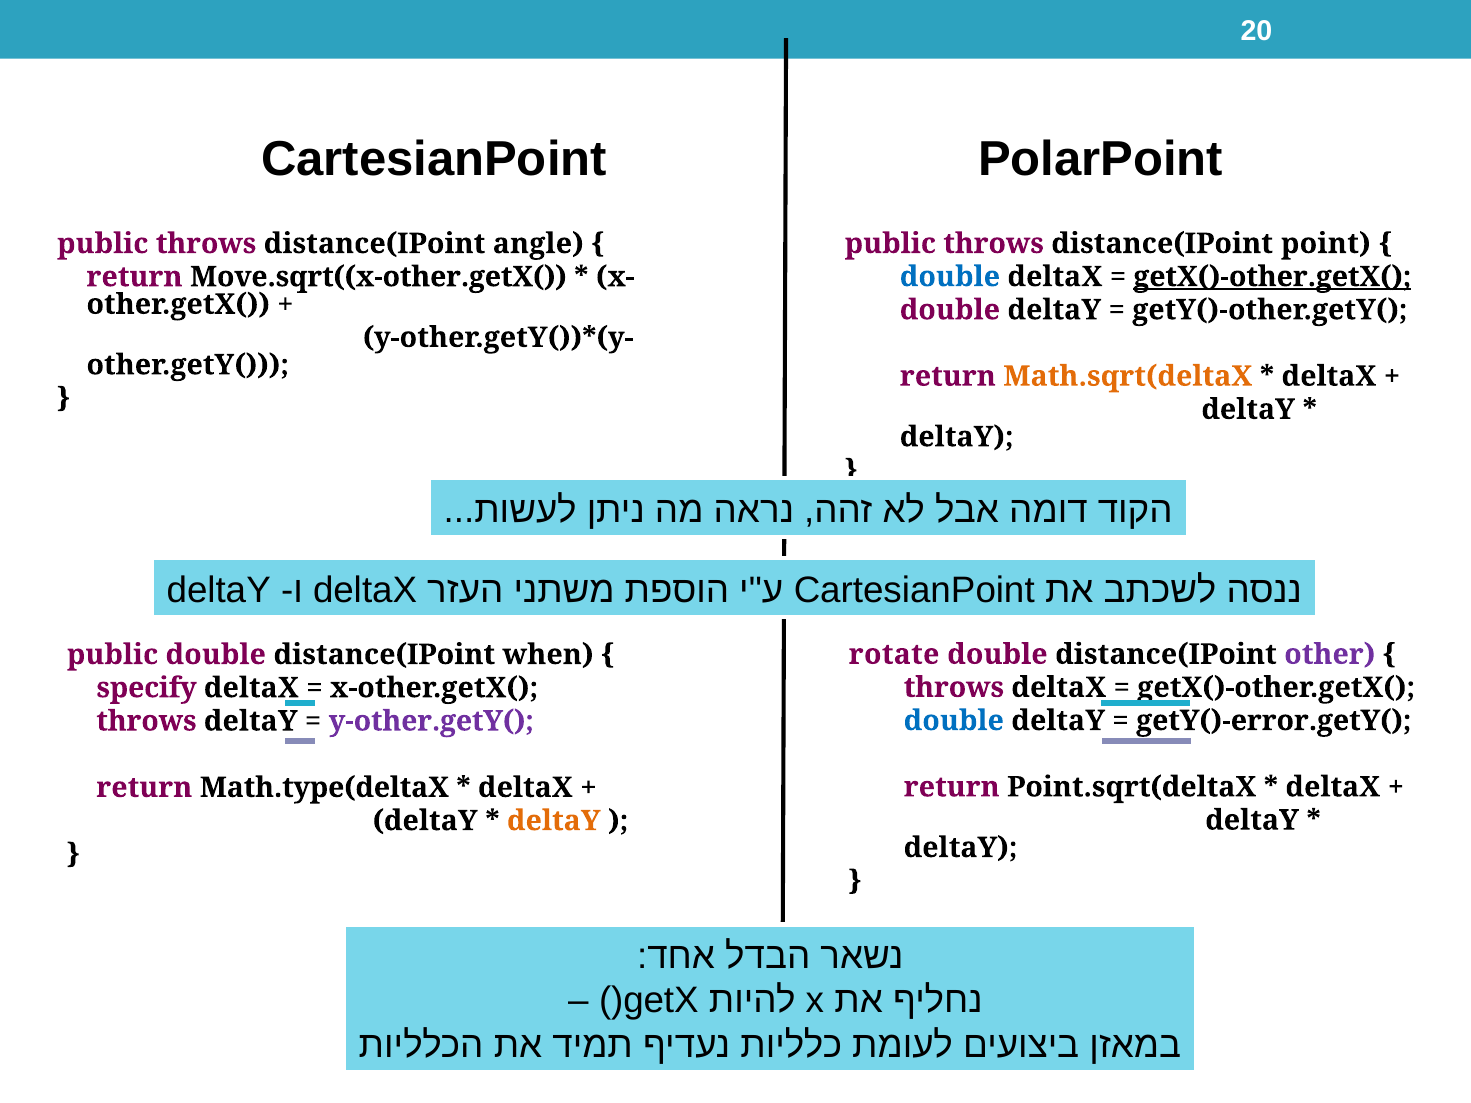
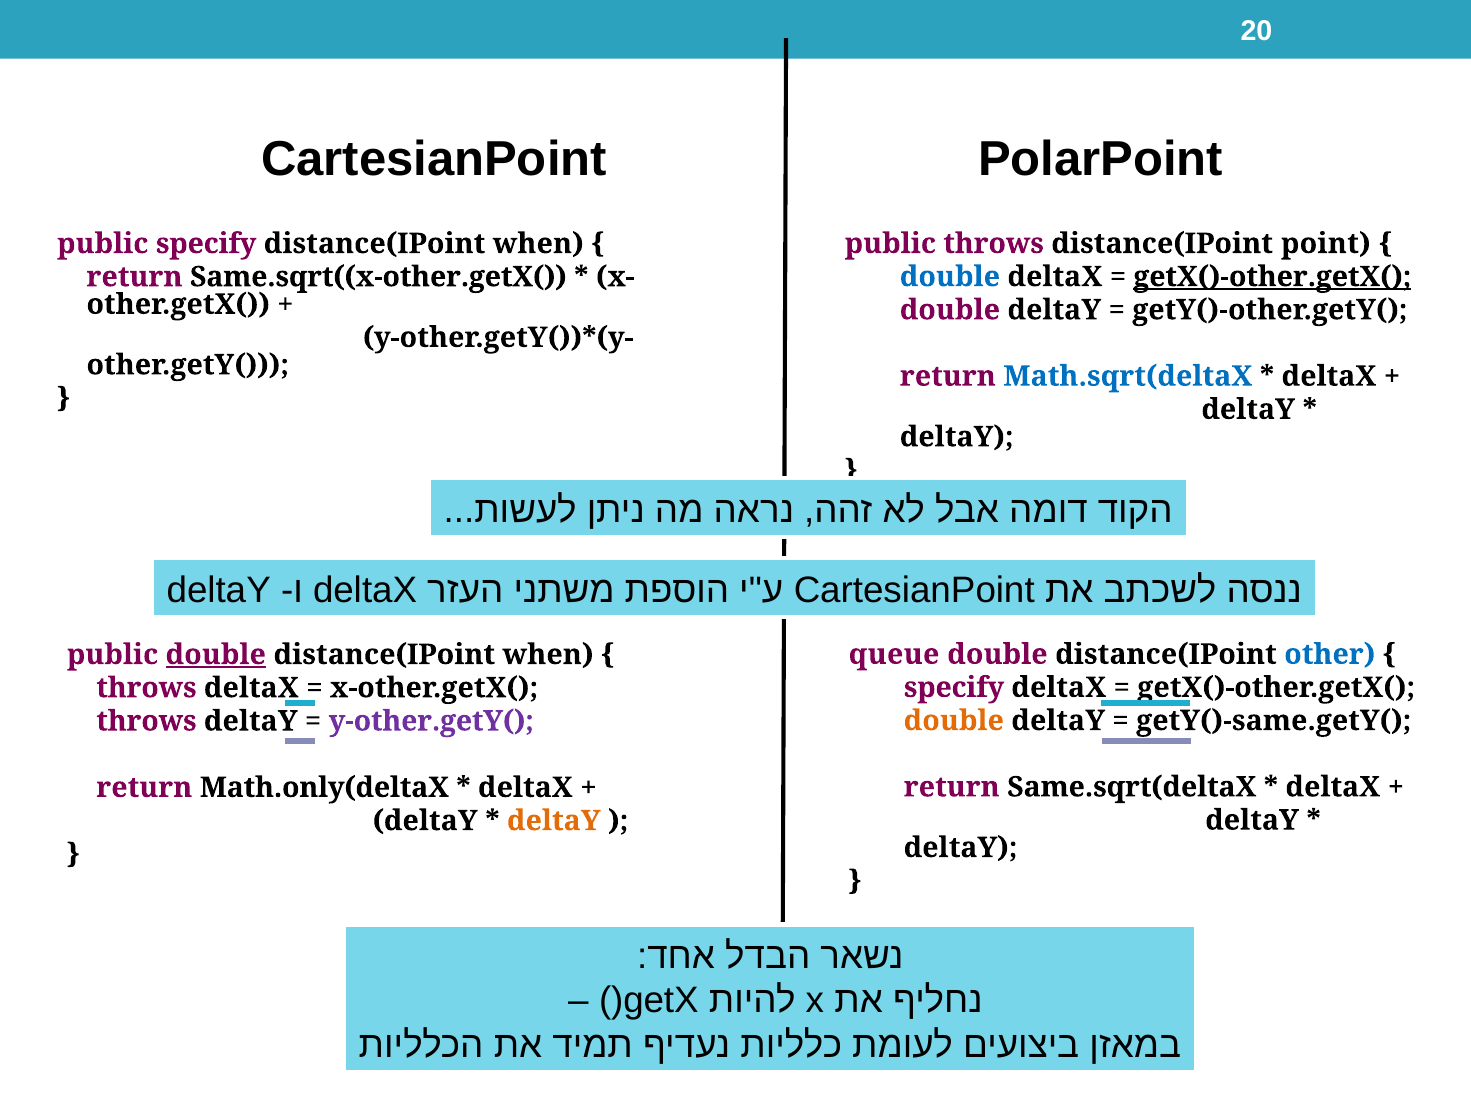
throws: throws -> specify (206, 244)
angle: angle -> when (538, 244)
Move.sqrt((x-other.getX(: Move.sqrt((x-other.getX( -> Same.sqrt((x-other.getX( (378, 277)
Math.sqrt(deltaX colour: orange -> blue (1128, 376)
rotate: rotate -> queue (894, 654)
other colour: purple -> blue (1330, 654)
double underline: none -> present (216, 655)
throws: throws -> specify (954, 688)
specify: specify -> throws (146, 688)
double colour: blue -> orange (954, 721)
getY()-error.getY(: getY()-error.getY( -> getY()-same.getY( (1274, 721)
Point.sqrt(deltaX: Point.sqrt(deltaX -> Same.sqrt(deltaX (1132, 787)
Math.type(deltaX: Math.type(deltaX -> Math.only(deltaX (324, 788)
